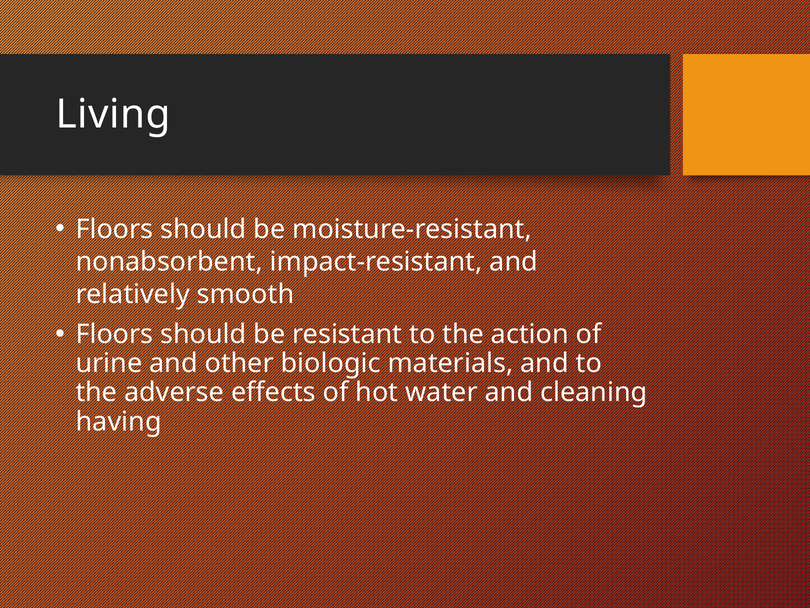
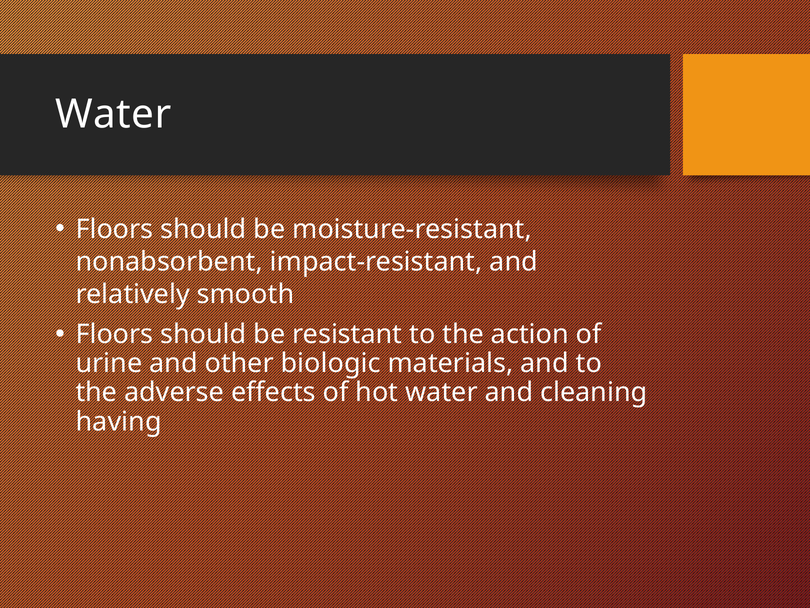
Living: Living -> Water (113, 114)
